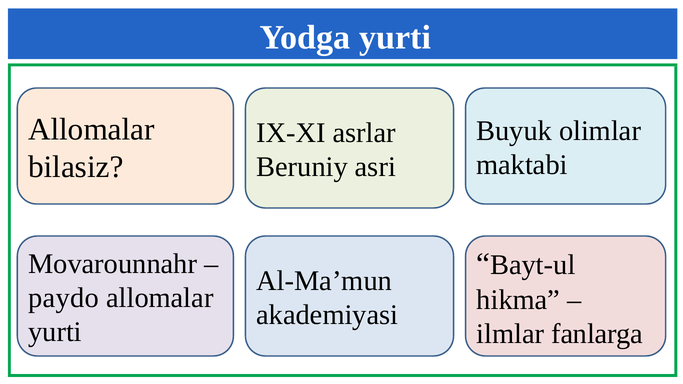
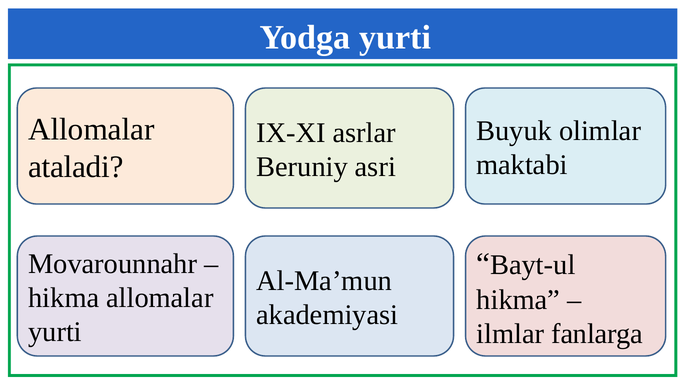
bilasiz: bilasiz -> ataladi (76, 167)
paydo: paydo -> hikma (64, 298)
